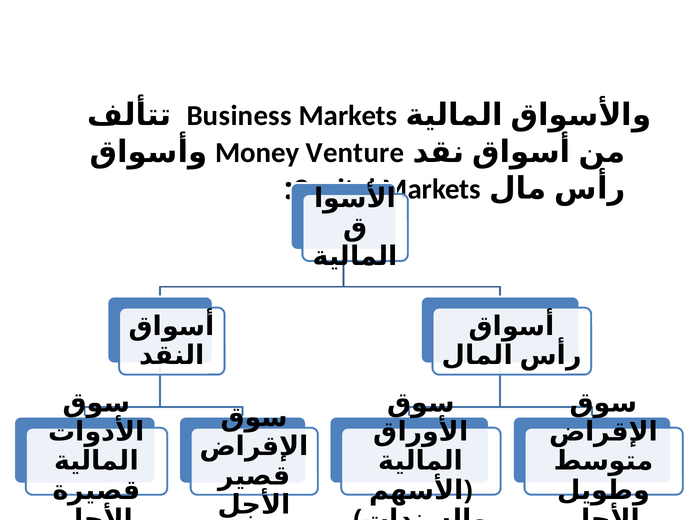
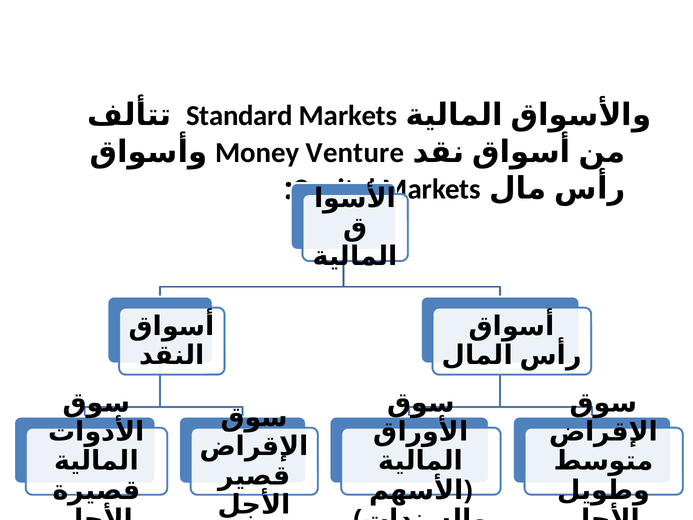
Business: Business -> Standard (239, 115)
